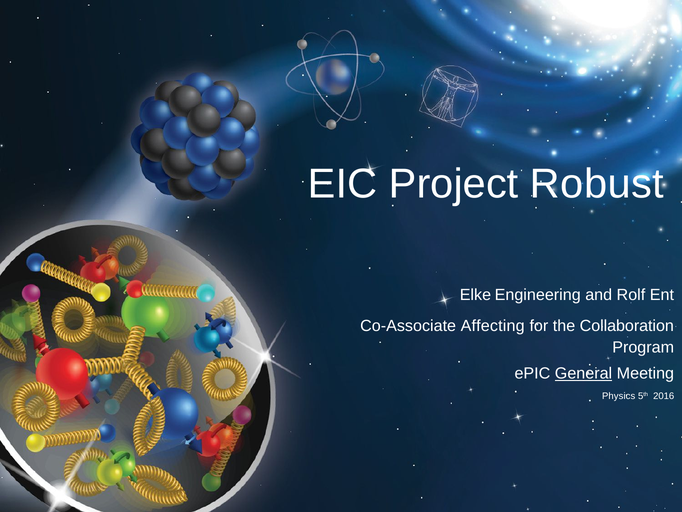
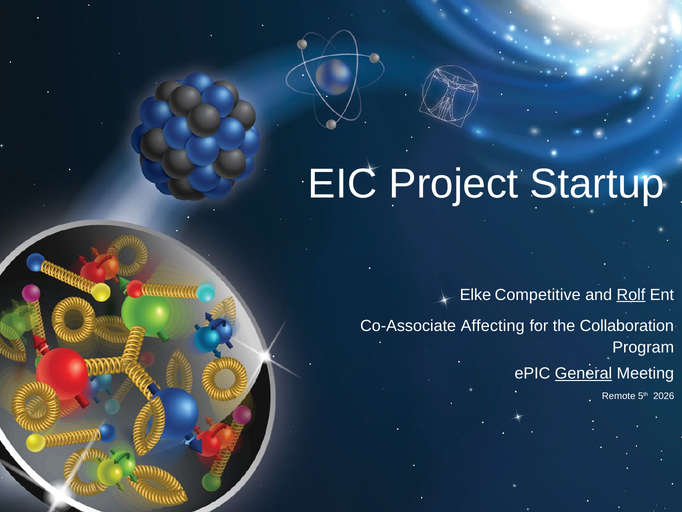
Robust: Robust -> Startup (597, 184)
Engineering: Engineering -> Competitive (538, 294)
Rolf underline: none -> present (631, 294)
Physics: Physics -> Remote (619, 396)
2016: 2016 -> 2026 (664, 396)
